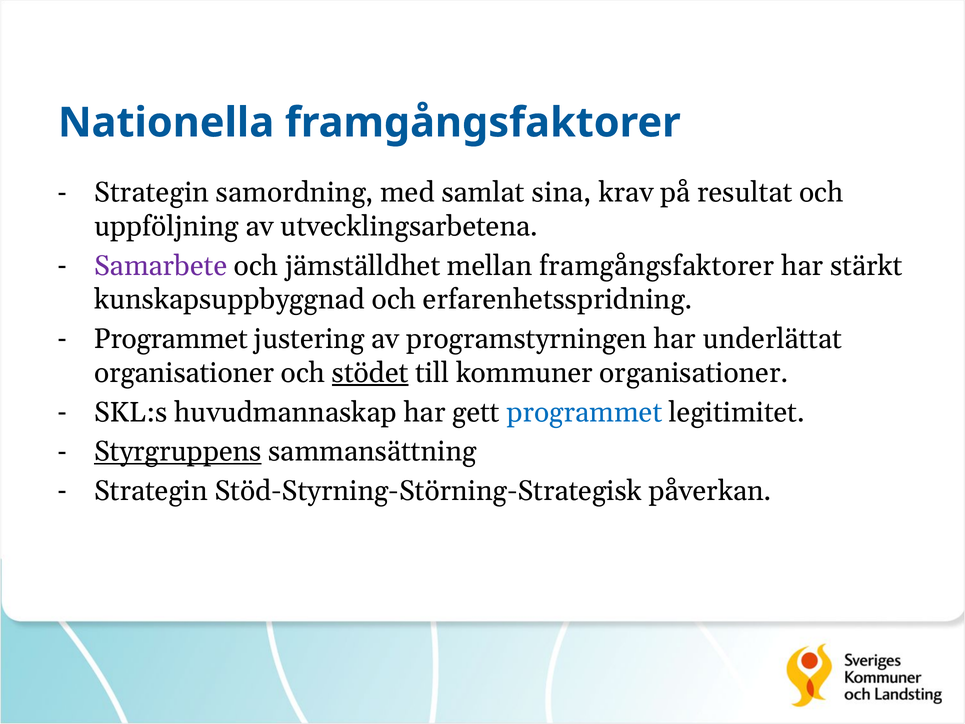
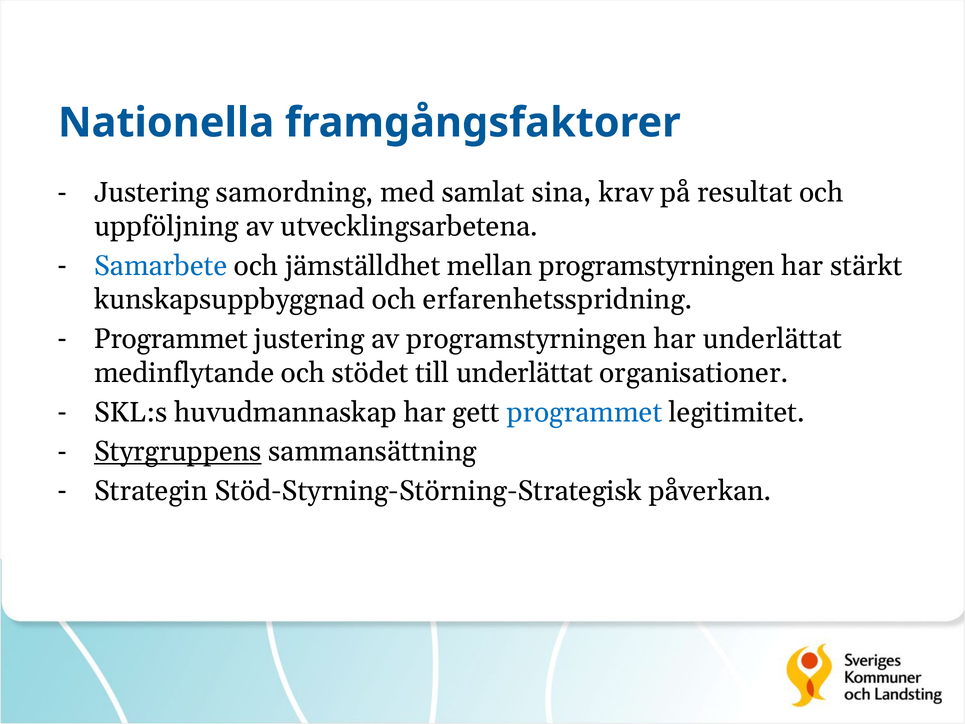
Strategin: Strategin -> Justering (152, 193)
Samarbete colour: purple -> blue (161, 266)
mellan framgångsfaktorer: framgångsfaktorer -> programstyrningen (657, 266)
organisationer: organisationer -> medinflytande (184, 373)
stödet underline: present -> none (370, 373)
till kommuner: kommuner -> underlättat (524, 373)
